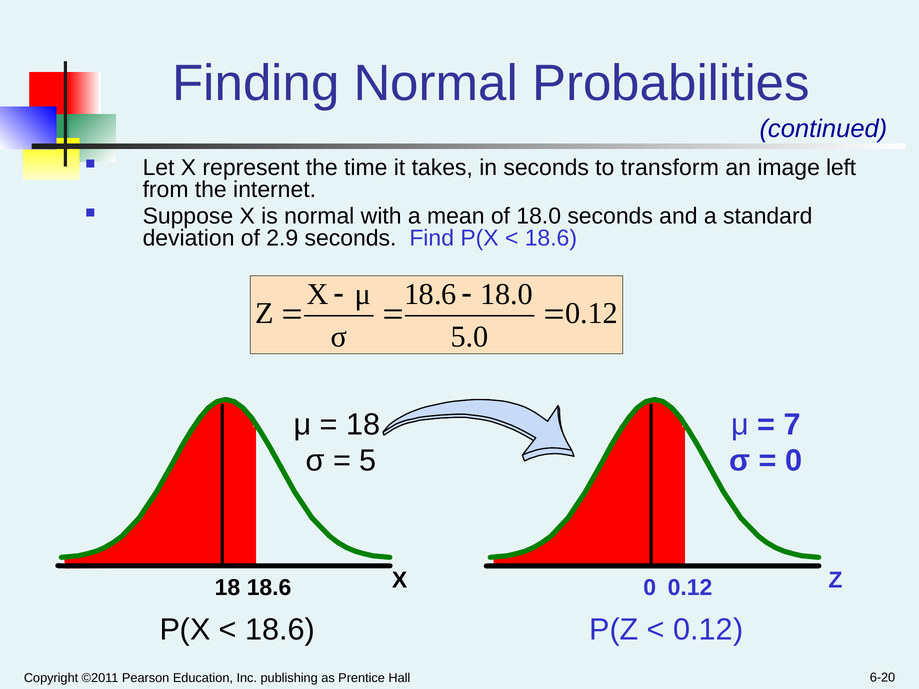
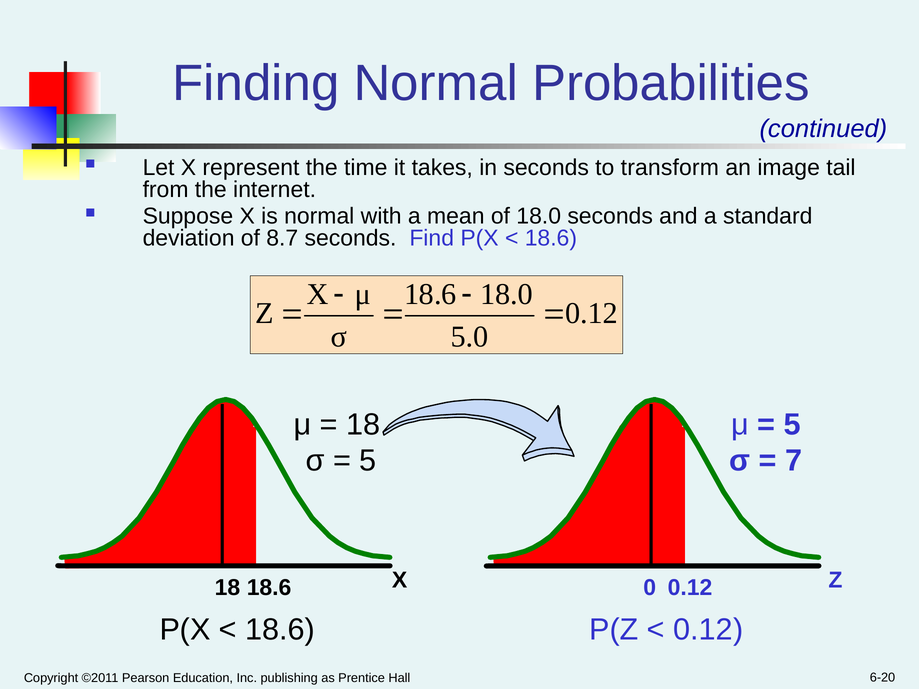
left: left -> tail (841, 168)
2.9: 2.9 -> 8.7 (282, 238)
7: 7 -> 5 (792, 425)
0: 0 -> 7 (794, 461)
